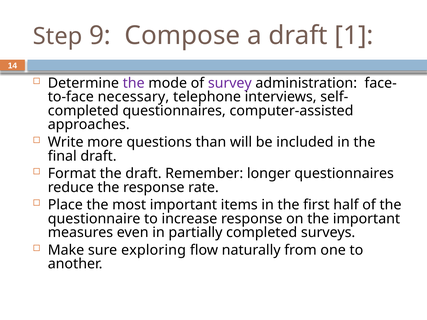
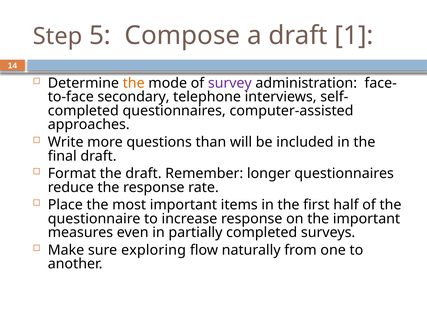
9: 9 -> 5 (100, 36)
the colour: purple -> orange (134, 83)
necessary: necessary -> secondary (134, 97)
